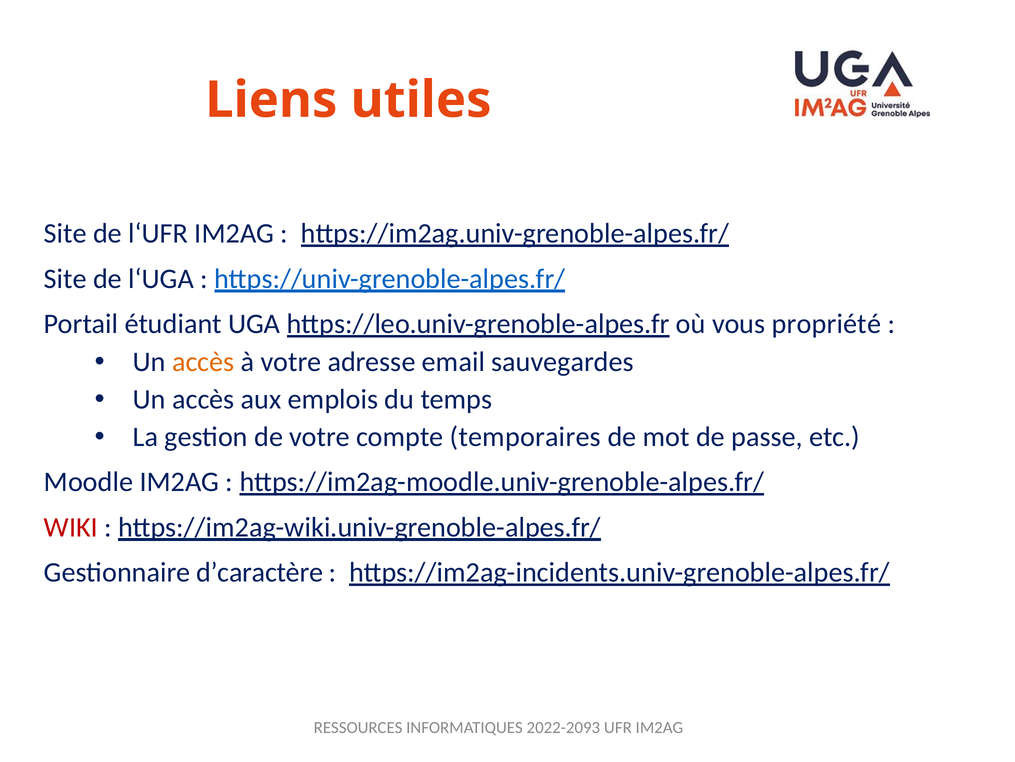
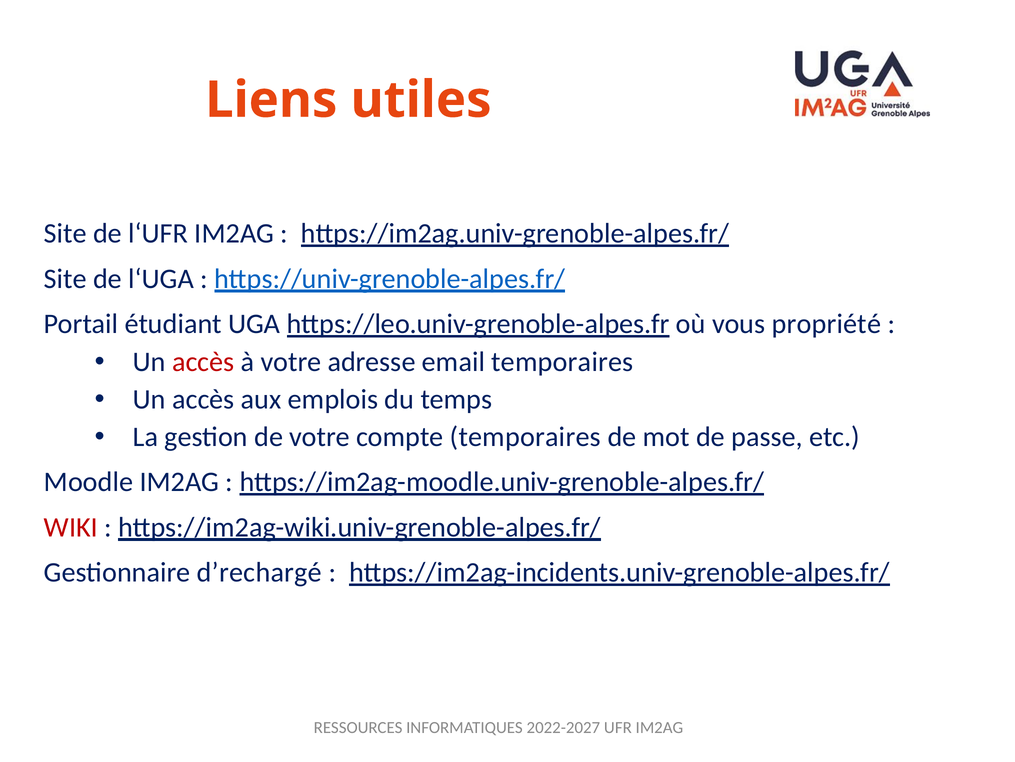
accès colour: orange -> red (203, 361)
email sauvegardes: sauvegardes -> temporaires (562, 361)
d’caractère: d’caractère -> d’rechargé (259, 572)
2022-2093: 2022-2093 -> 2022-2027 (563, 727)
